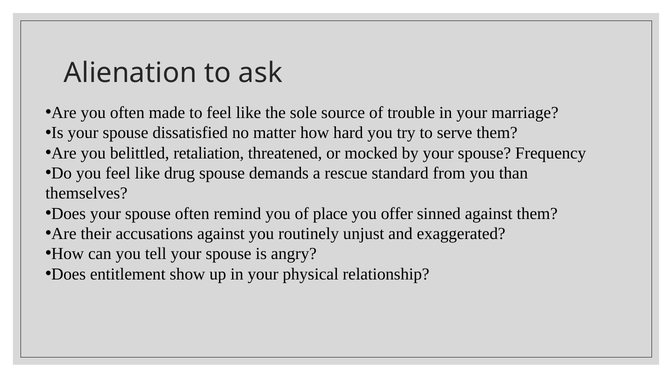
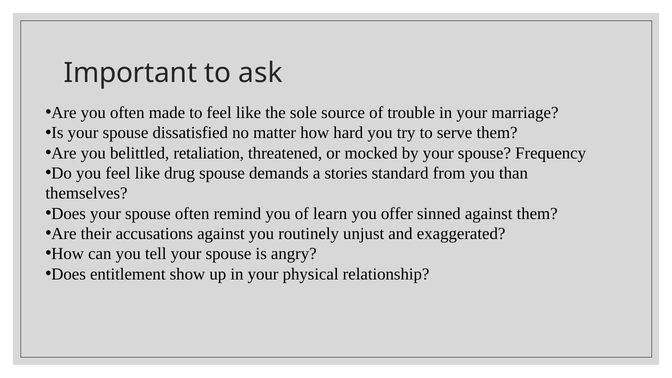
Alienation: Alienation -> Important (130, 73)
rescue: rescue -> stories (346, 173)
place: place -> learn (330, 214)
